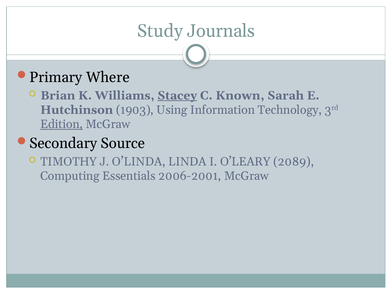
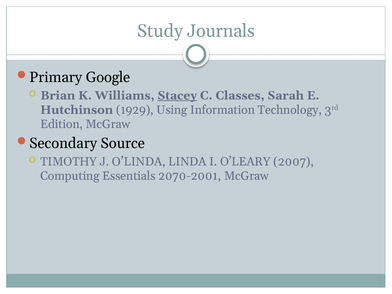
Where: Where -> Google (108, 77)
Known: Known -> Classes (240, 95)
1903: 1903 -> 1929 (135, 110)
Edition underline: present -> none (62, 124)
2089: 2089 -> 2007 (294, 162)
2006-2001: 2006-2001 -> 2070-2001 (190, 176)
